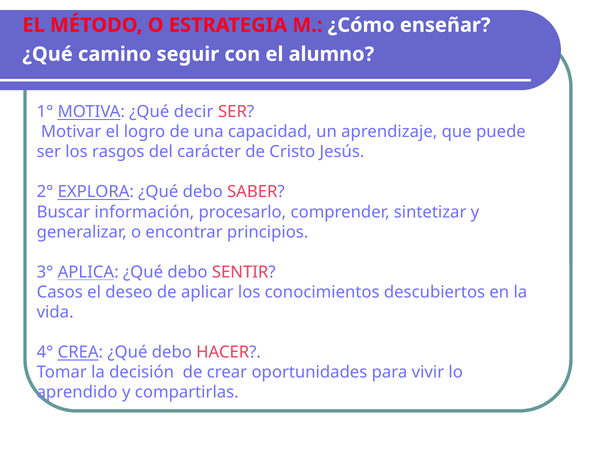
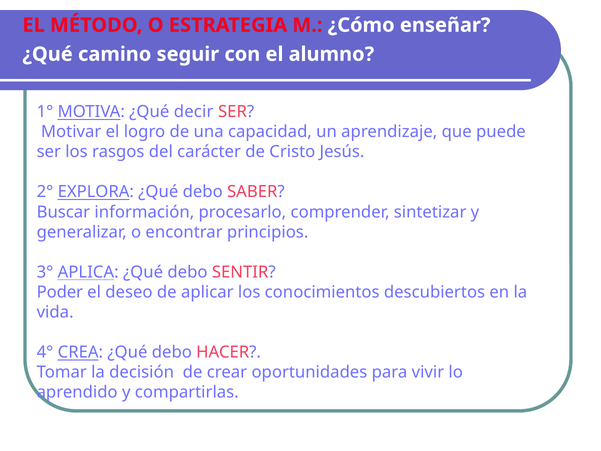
Casos: Casos -> Poder (60, 292)
